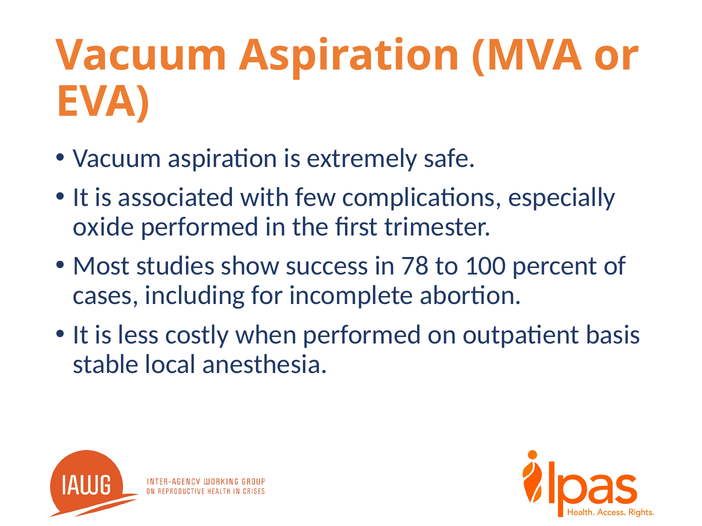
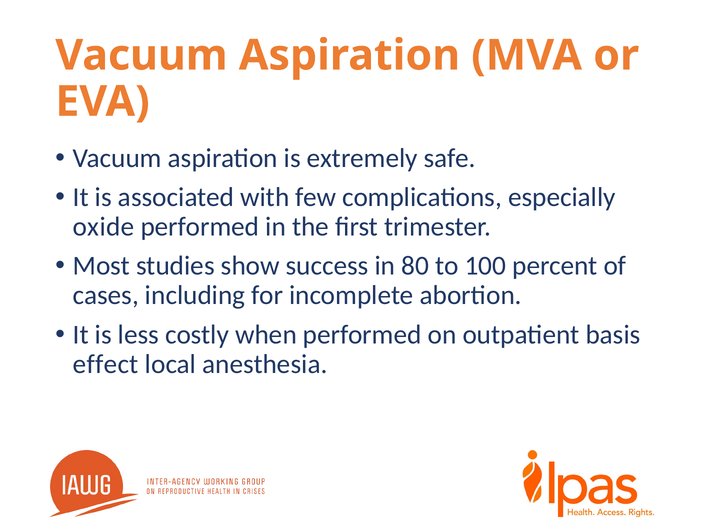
78: 78 -> 80 (415, 266)
stable: stable -> effect (106, 364)
